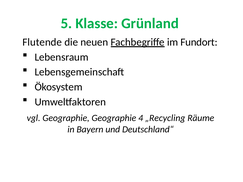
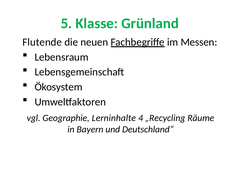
Fundort: Fundort -> Messen (199, 42)
Geographie Geographie: Geographie -> Lerninhalte (114, 118)
